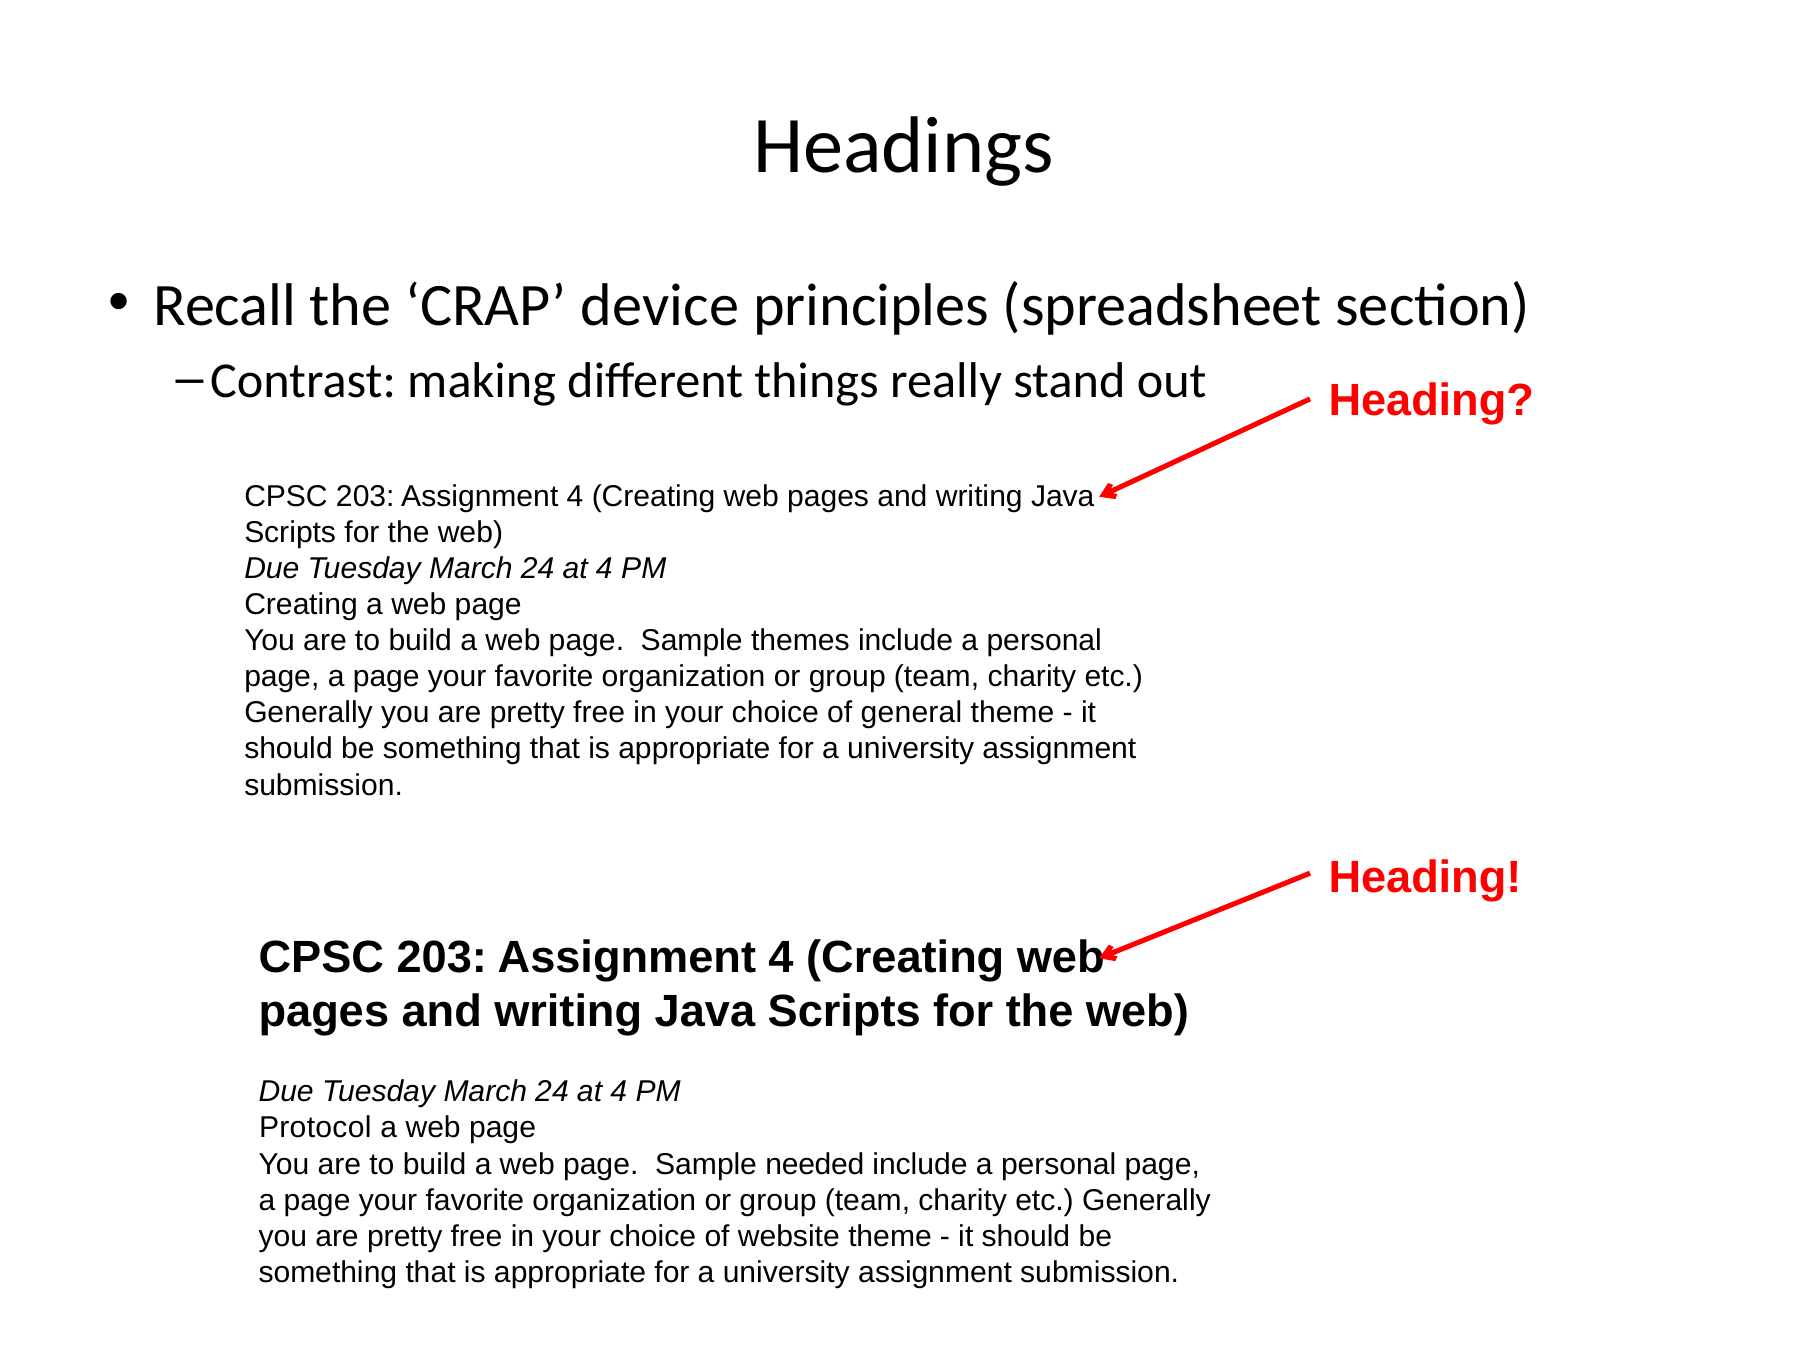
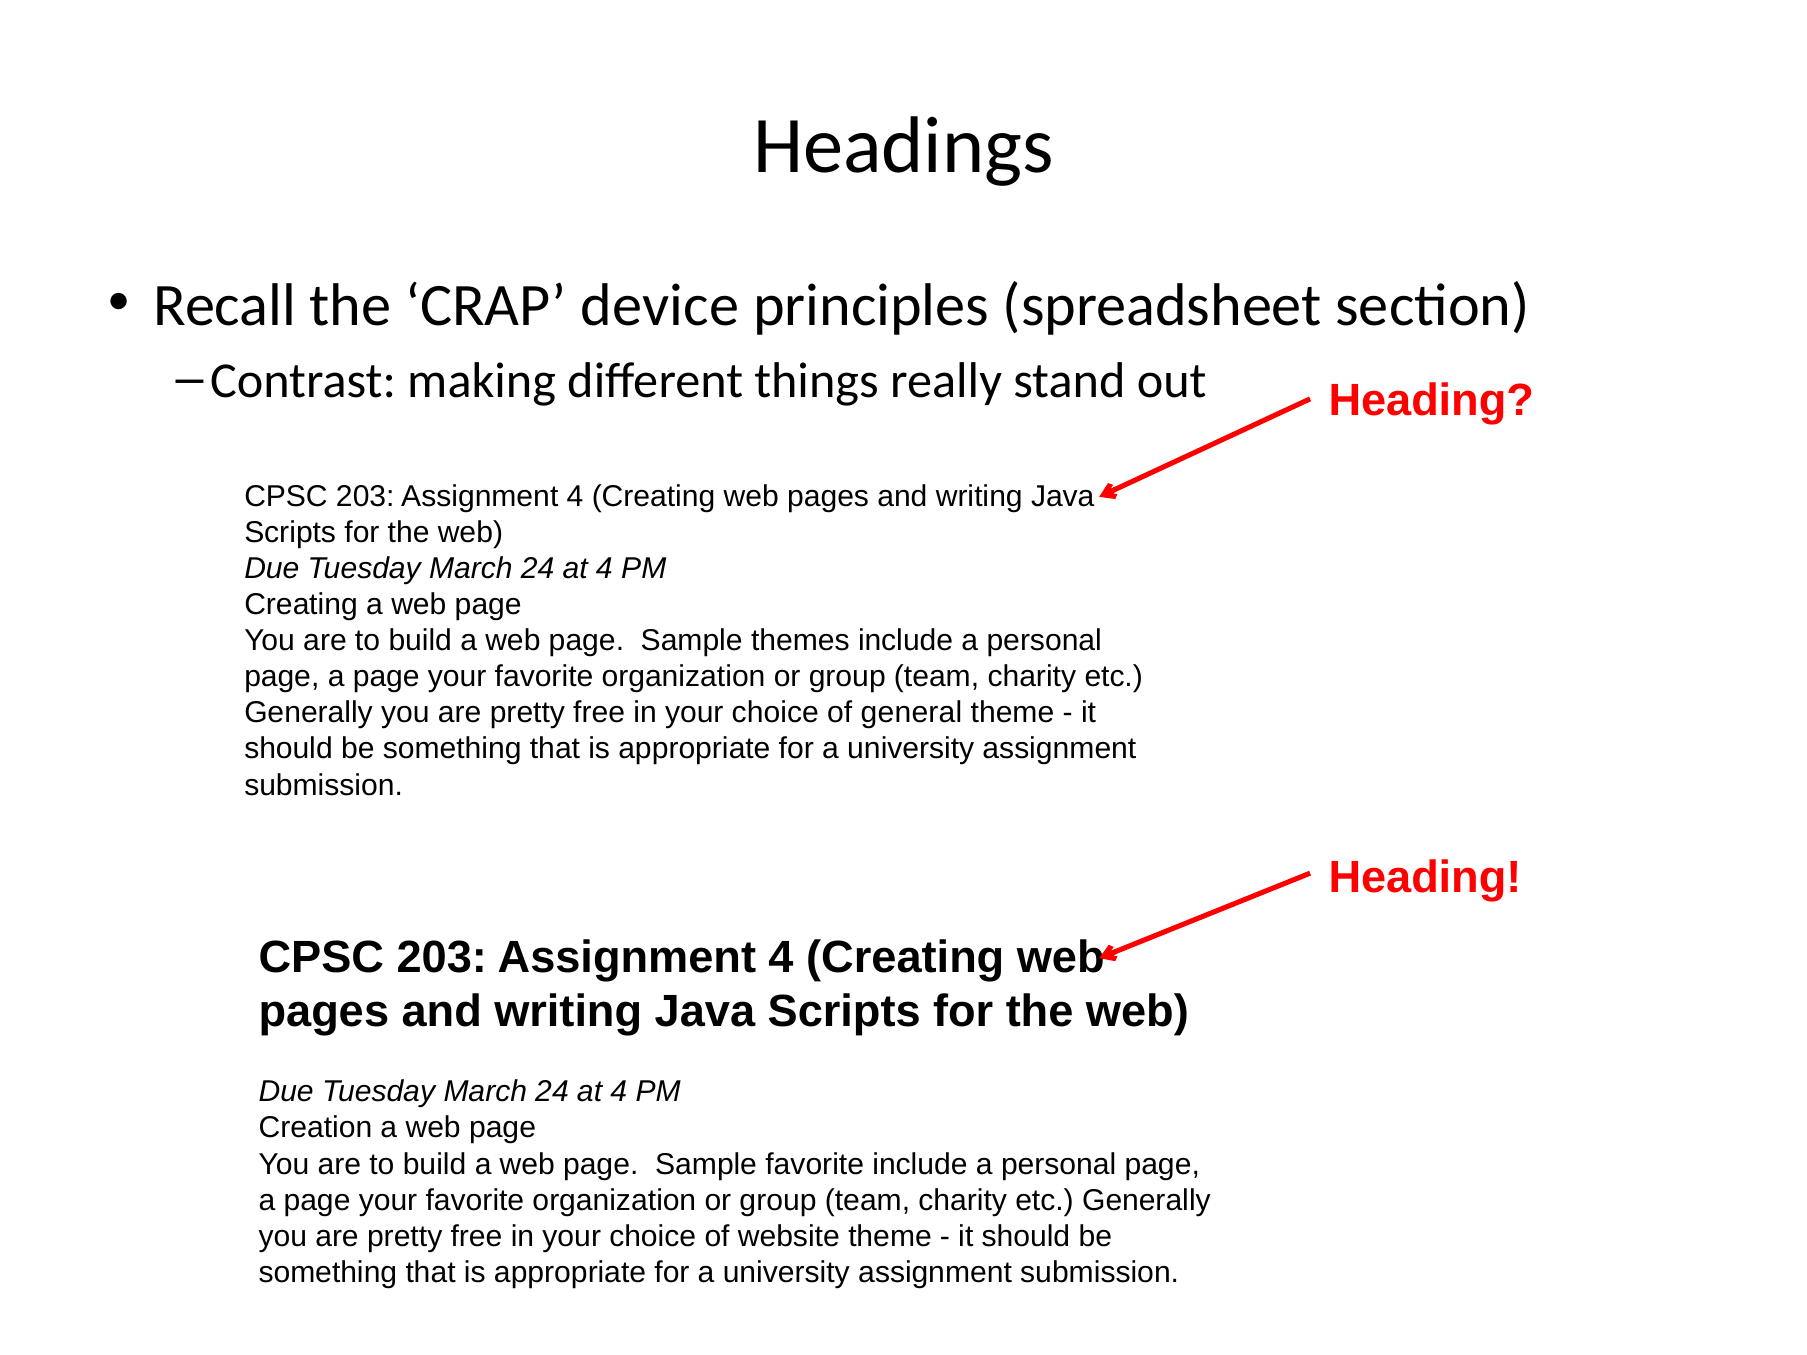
Protocol: Protocol -> Creation (315, 1128)
Sample needed: needed -> favorite (815, 1164)
